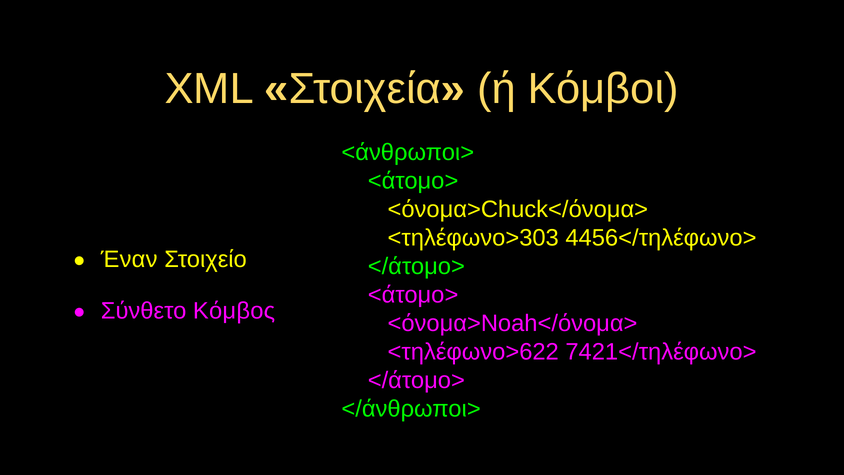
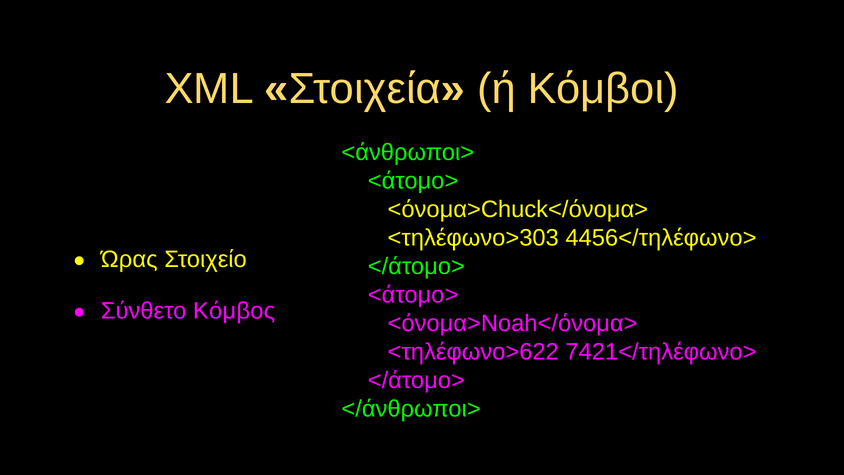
Έναν: Έναν -> Ώρας (129, 259)
